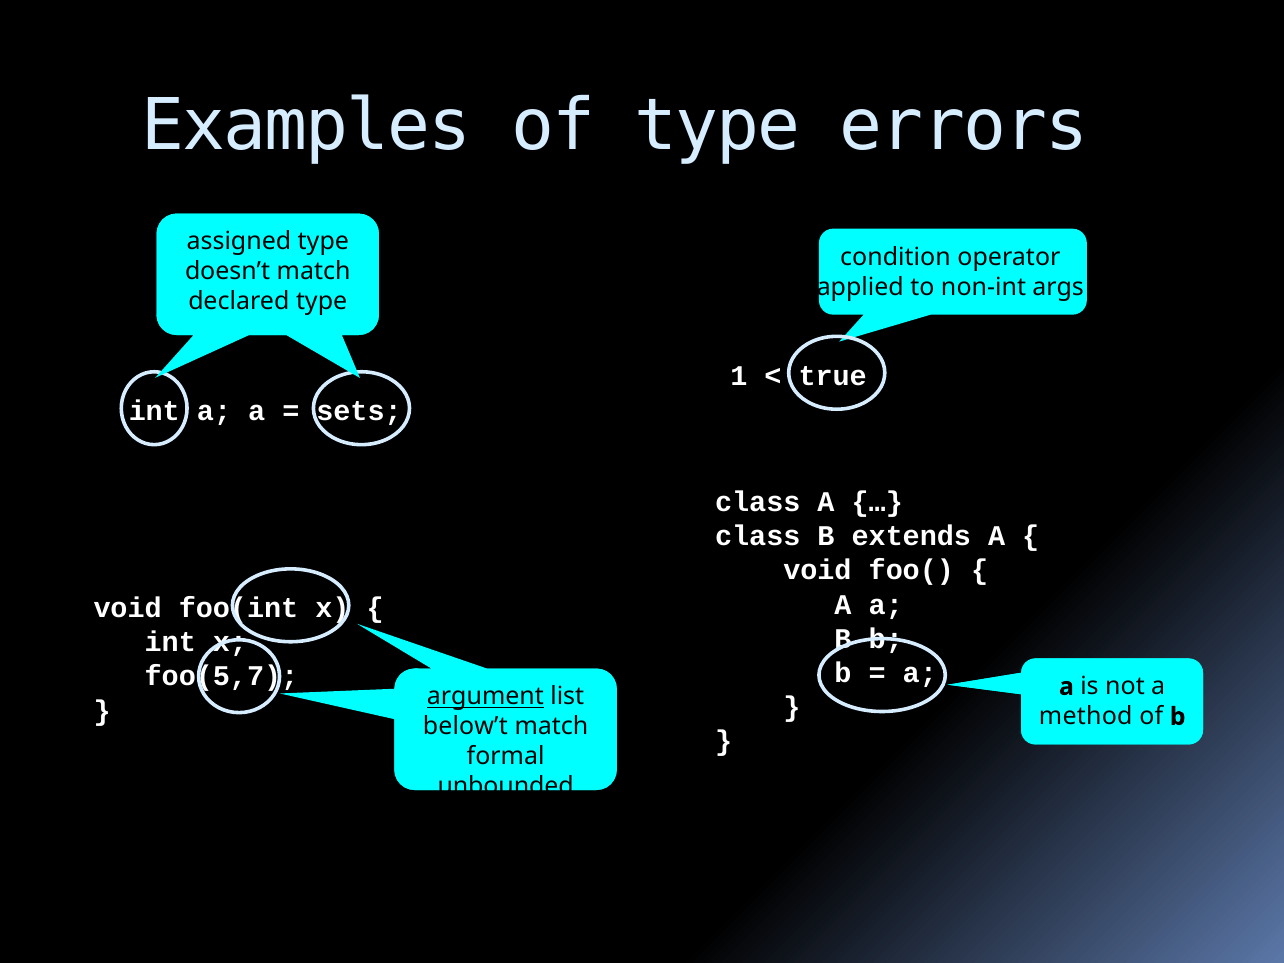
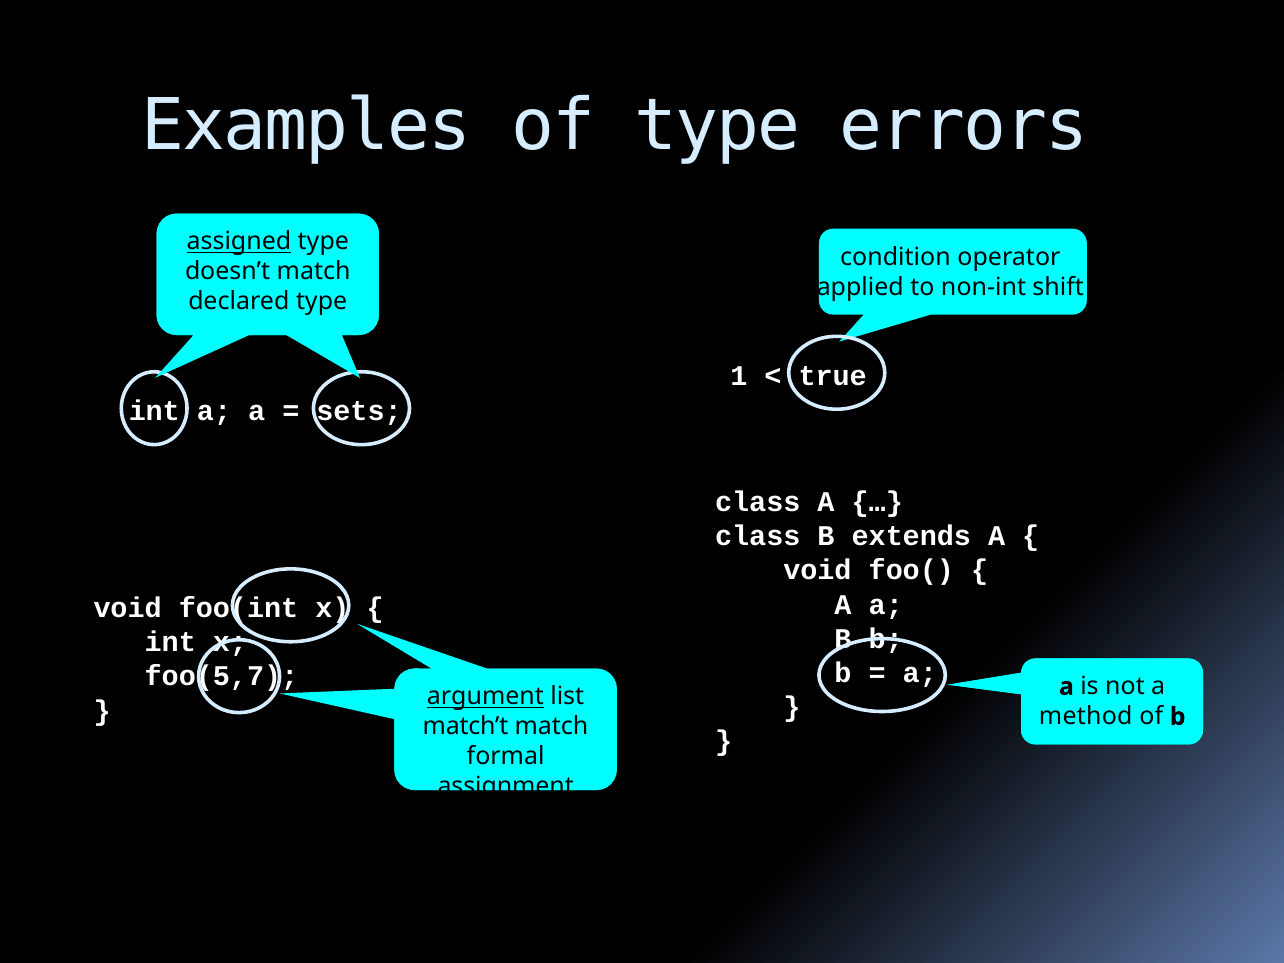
assigned underline: none -> present (239, 242)
args: args -> shift (1058, 287)
below’t: below’t -> match’t (466, 727)
unbounded: unbounded -> assignment (506, 787)
